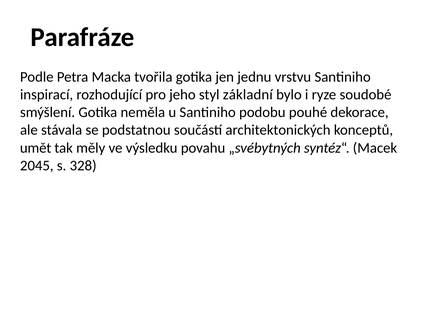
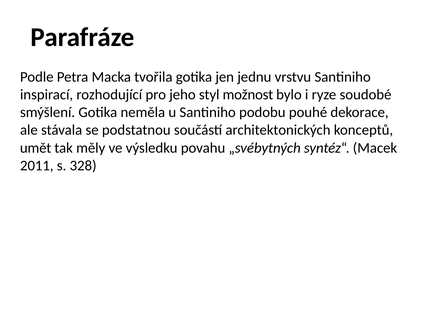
základní: základní -> možnost (248, 95)
2045: 2045 -> 2011 (37, 165)
